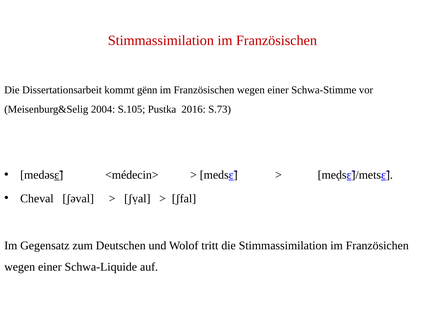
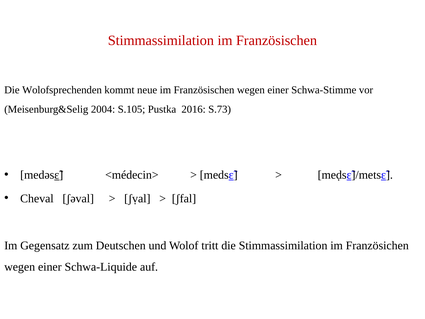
Dissertationsarbeit: Dissertationsarbeit -> Wolofsprechenden (62, 90)
gënn: gënn -> neue (147, 90)
